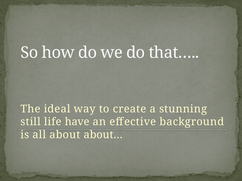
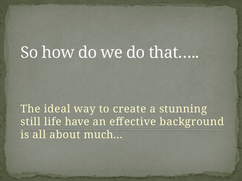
about…: about… -> much… (103, 135)
